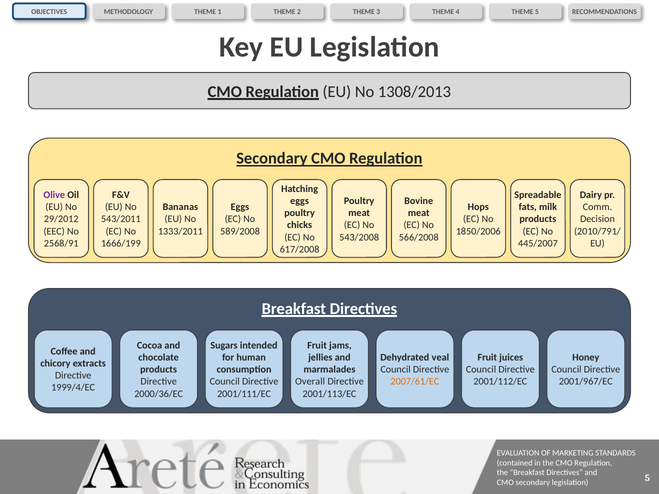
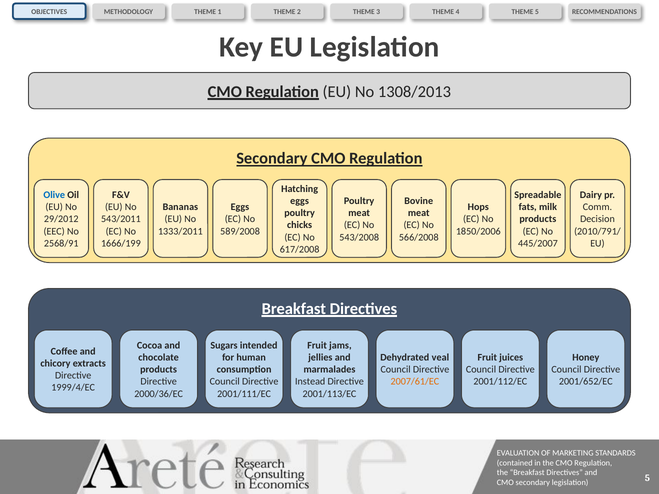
Olive colour: purple -> blue (54, 195)
Overall: Overall -> Instead (310, 382)
2001/967/EC: 2001/967/EC -> 2001/652/EC (586, 382)
